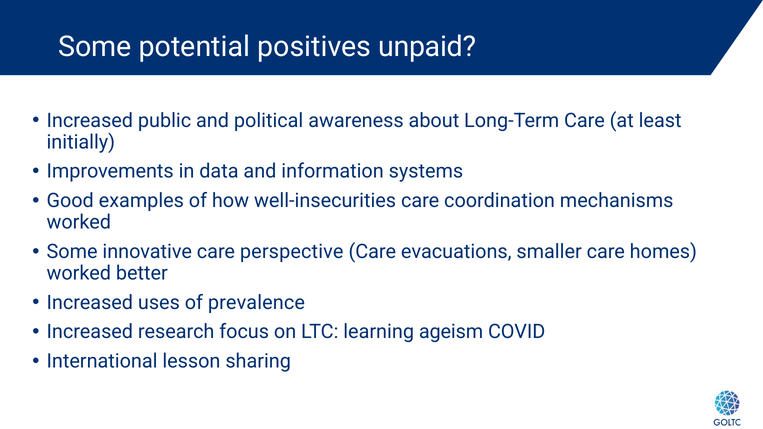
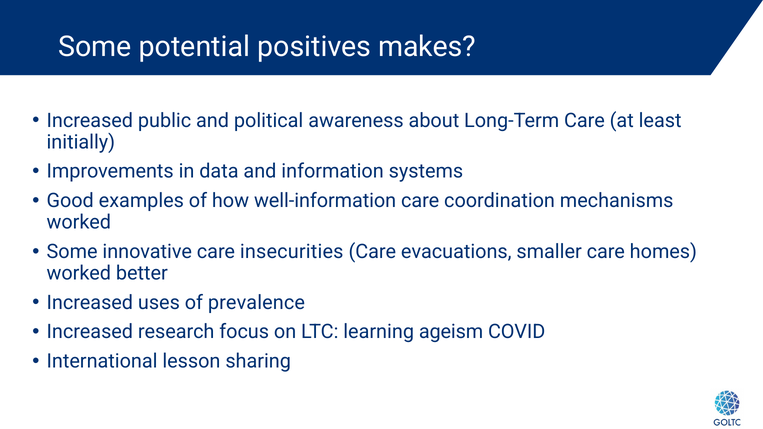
unpaid: unpaid -> makes (427, 47)
well-insecurities: well-insecurities -> well-information (325, 201)
perspective: perspective -> insecurities (292, 252)
